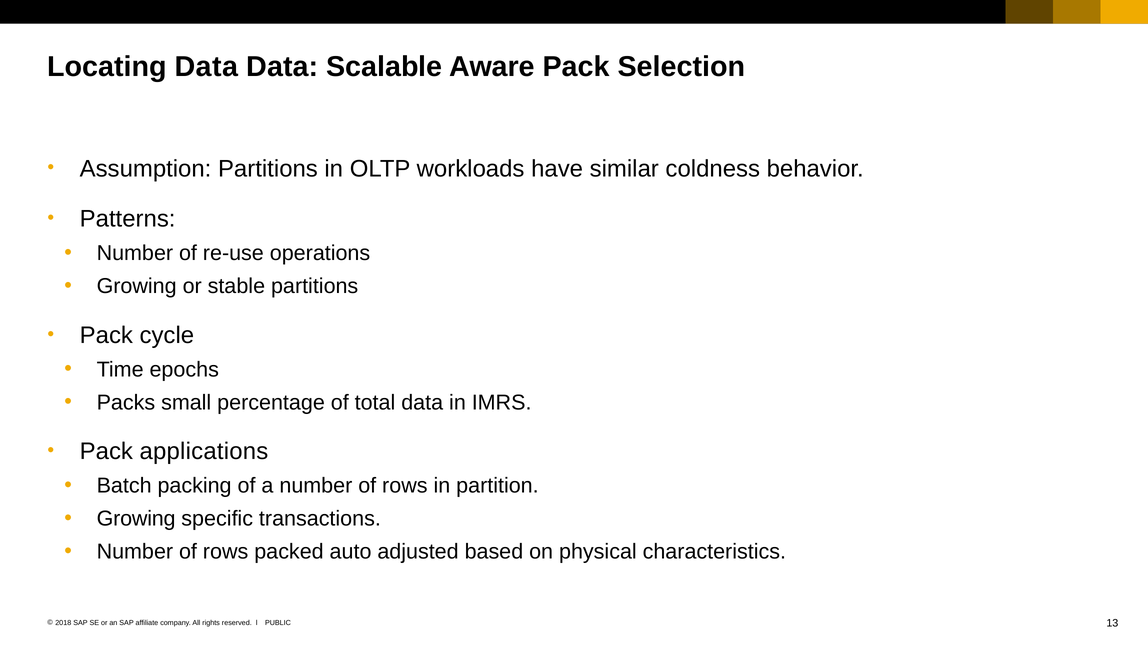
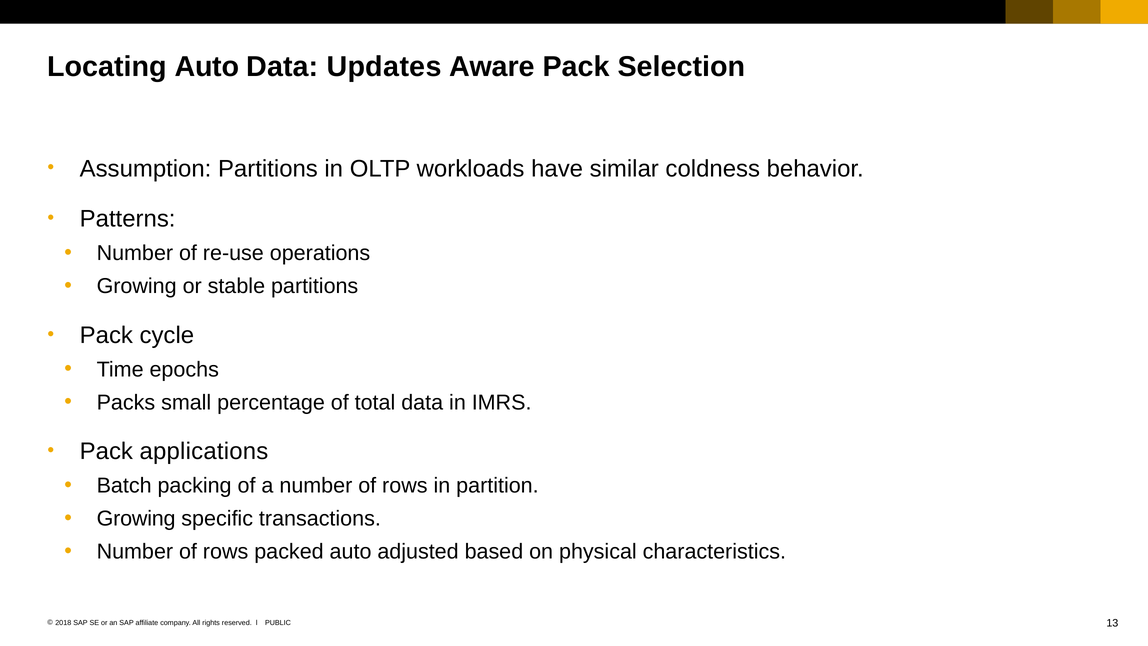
Locating Data: Data -> Auto (207, 67)
Scalable: Scalable -> Updates (384, 67)
